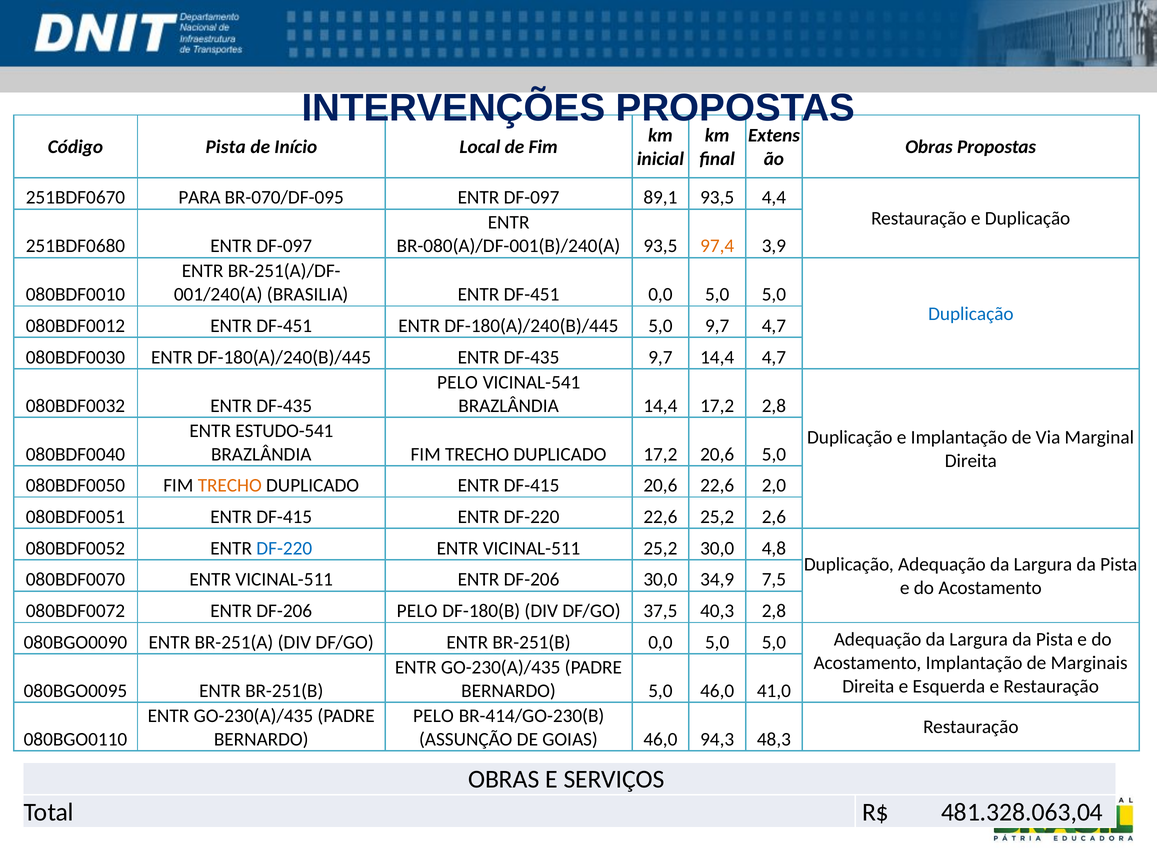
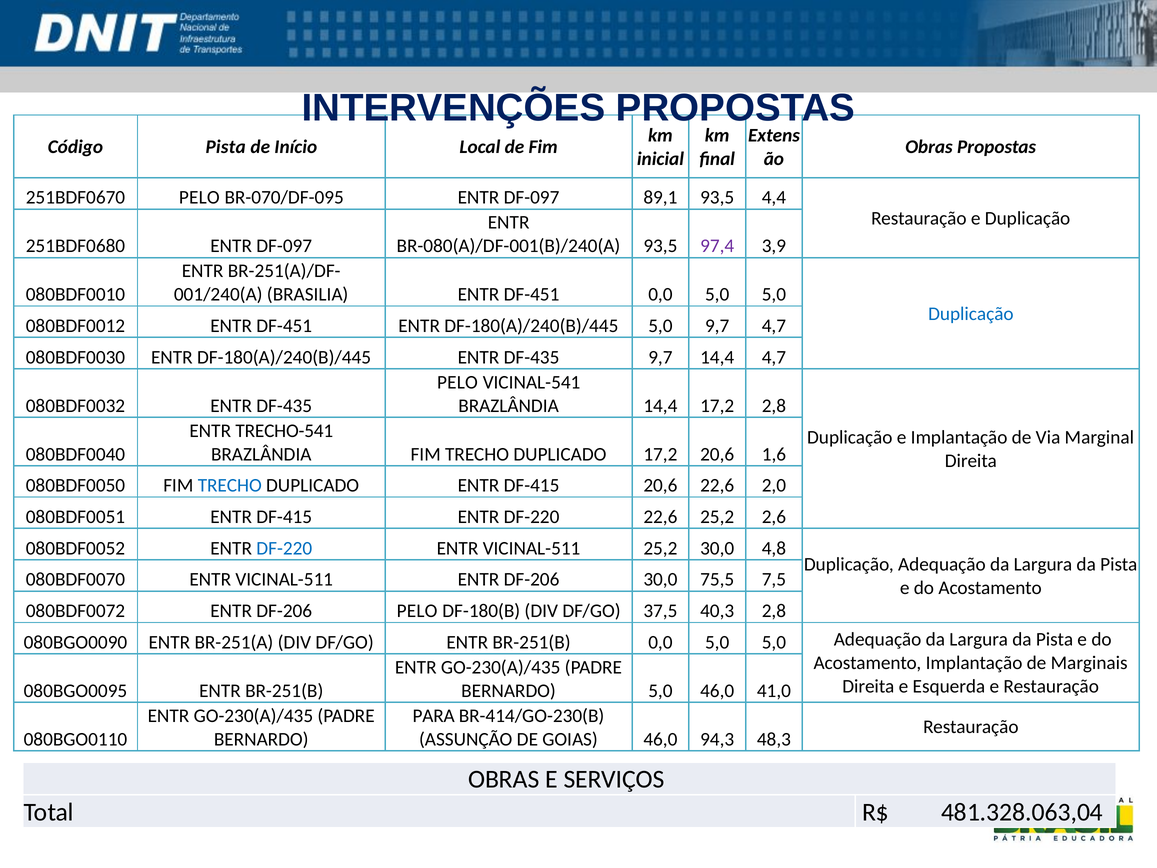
251BDF0670 PARA: PARA -> PELO (199, 197)
97,4 colour: orange -> purple (717, 246)
ESTUDO-541: ESTUDO-541 -> TRECHO-541 (284, 431)
20,6 5,0: 5,0 -> 1,6 (774, 454)
TRECHO colour: orange -> blue (230, 485)
34,9: 34,9 -> 75,5 (717, 579)
PELO: PELO -> PARA (434, 715)
